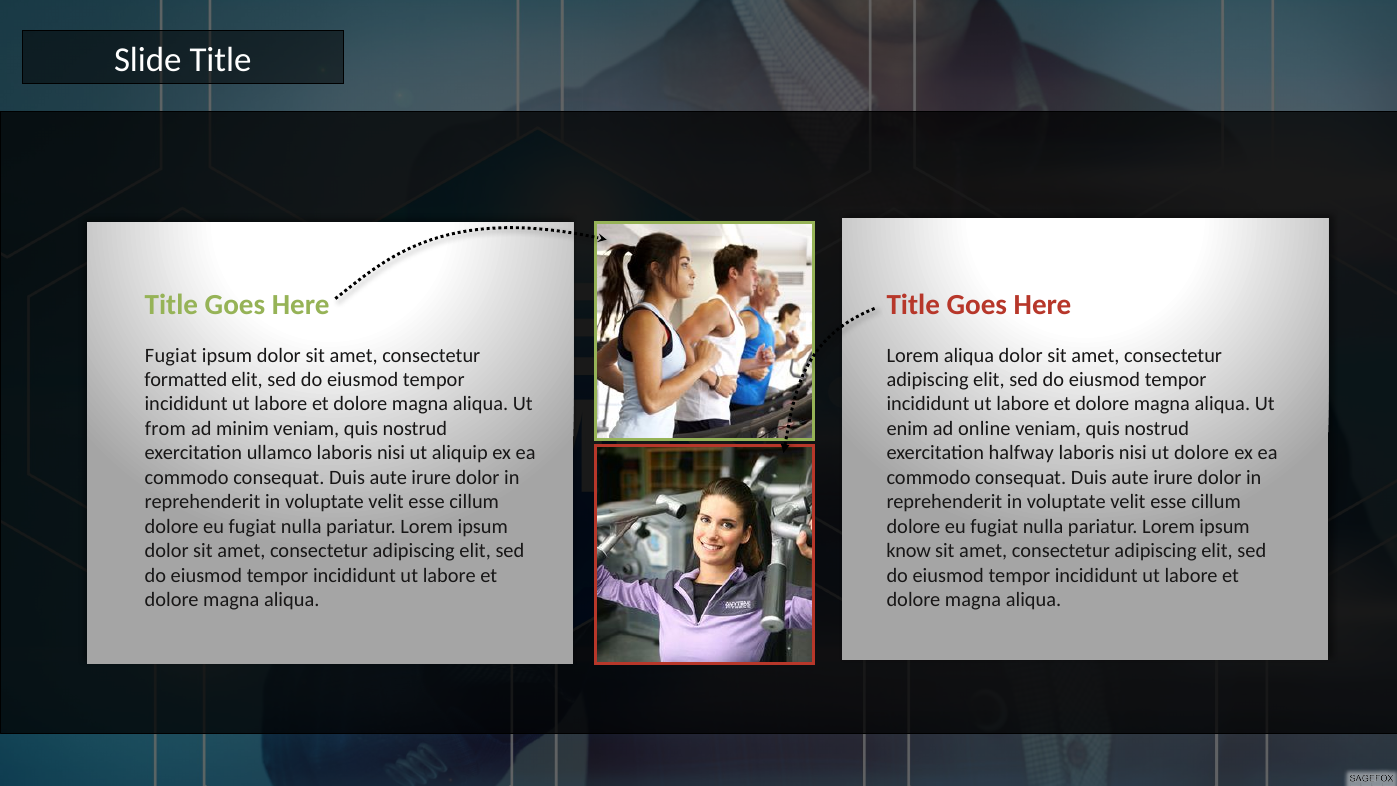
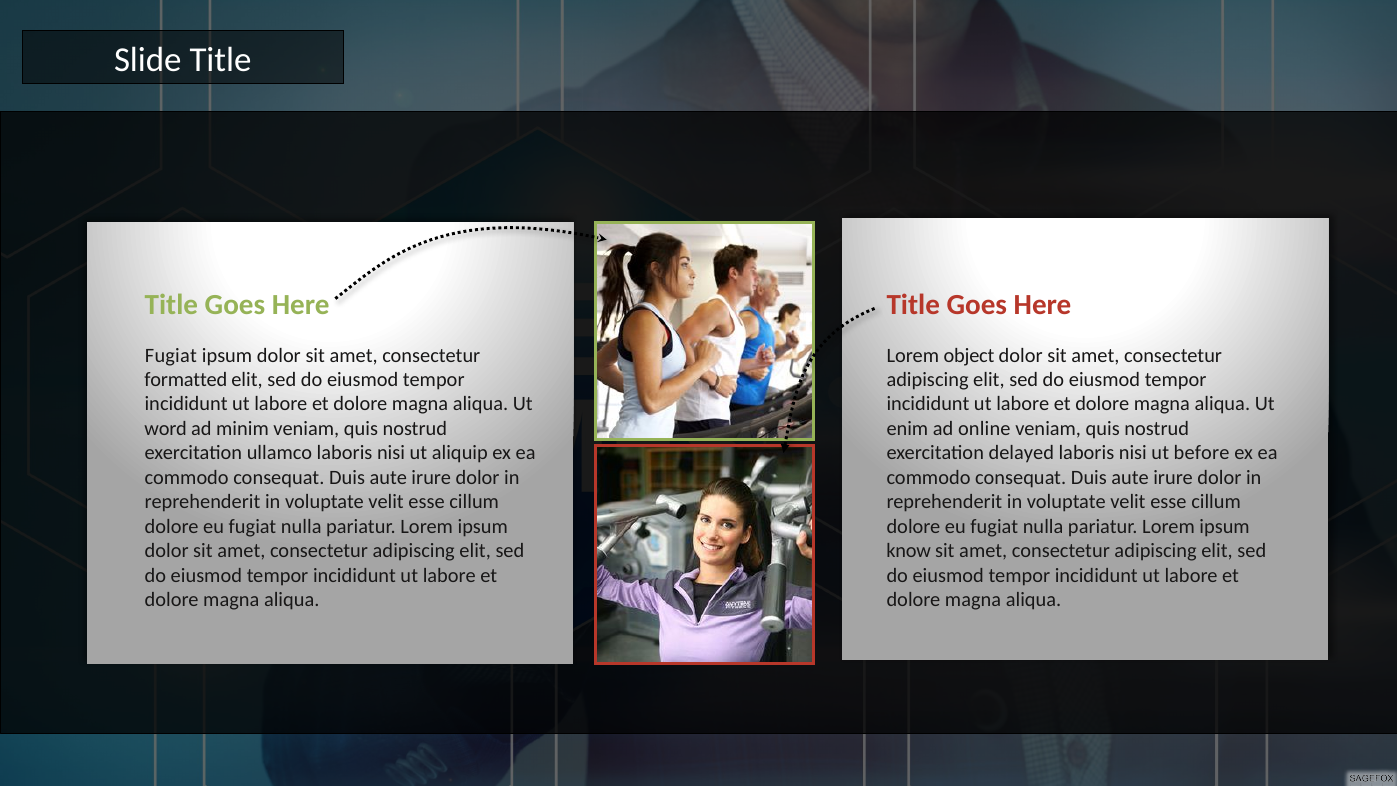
Lorem aliqua: aliqua -> object (969, 355)
from: from -> word (166, 429)
halfway: halfway -> delayed (1021, 453)
ut dolore: dolore -> before (1202, 453)
